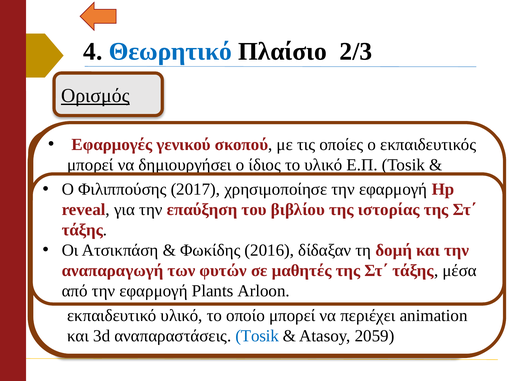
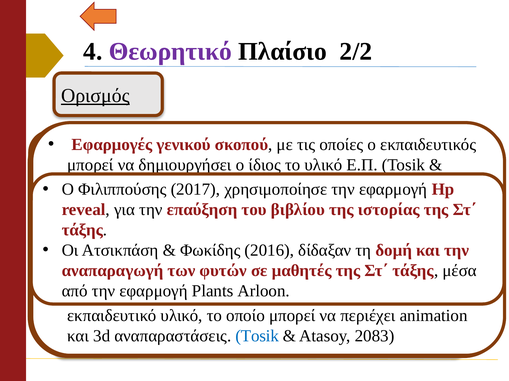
Θεωρητικό colour: blue -> purple (170, 52)
2/3: 2/3 -> 2/2 (356, 52)
2059: 2059 -> 2083 (375, 336)
